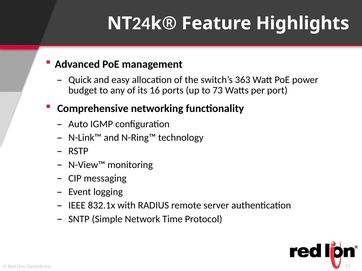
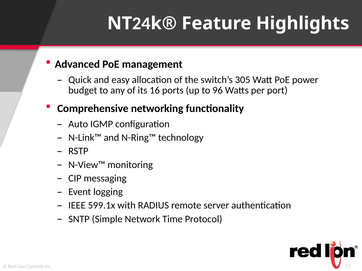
363: 363 -> 305 (243, 80)
73: 73 -> 96 (218, 91)
832.1x: 832.1x -> 599.1x (102, 206)
